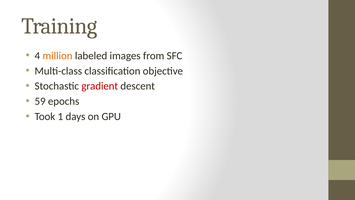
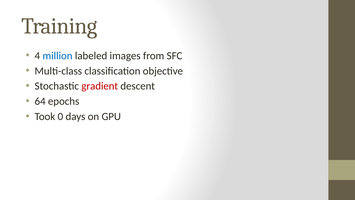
million colour: orange -> blue (57, 56)
59: 59 -> 64 (40, 101)
1: 1 -> 0 (60, 116)
